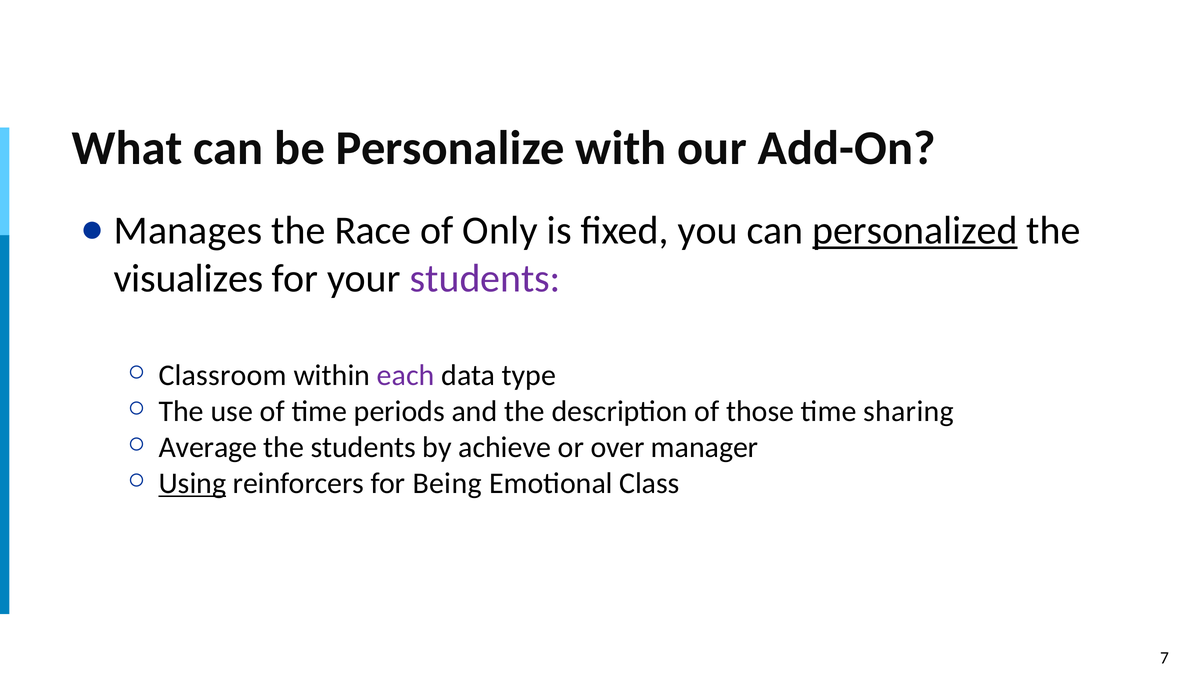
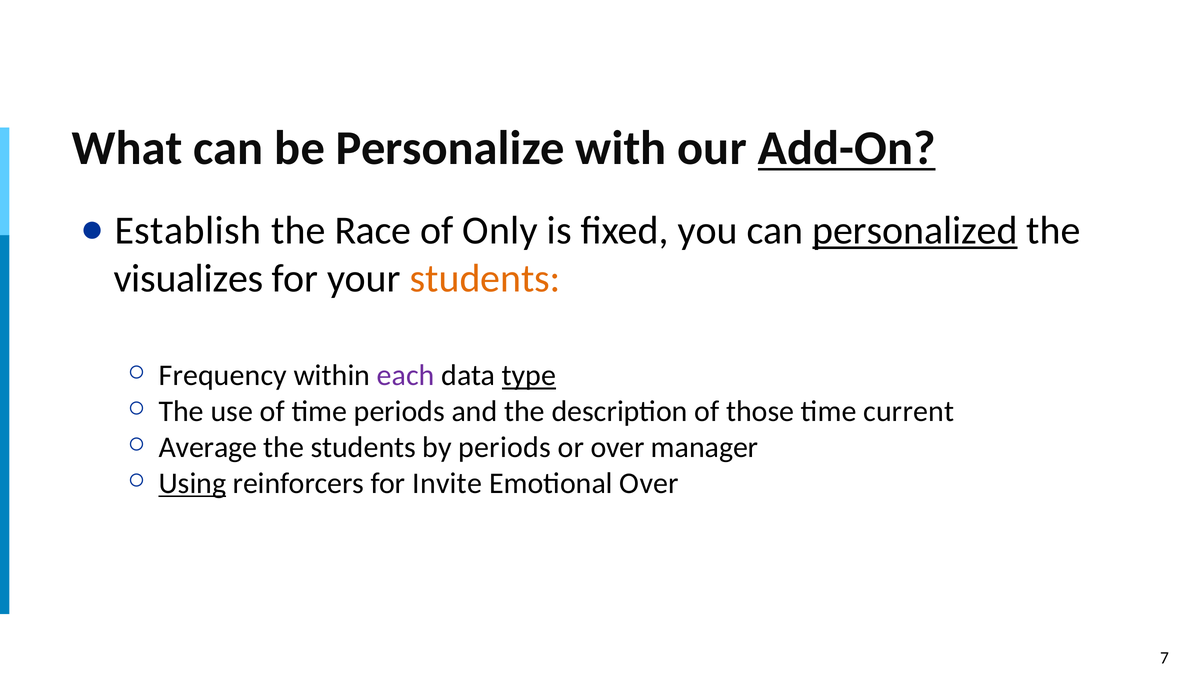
Add-On underline: none -> present (847, 148)
Manages: Manages -> Establish (188, 231)
students colour: purple -> orange (485, 278)
Classroom: Classroom -> Frequency (223, 375)
type underline: none -> present (529, 375)
sharing: sharing -> current (909, 411)
by achieve: achieve -> periods (505, 447)
Being: Being -> Invite (447, 483)
Emotional Class: Class -> Over (649, 483)
